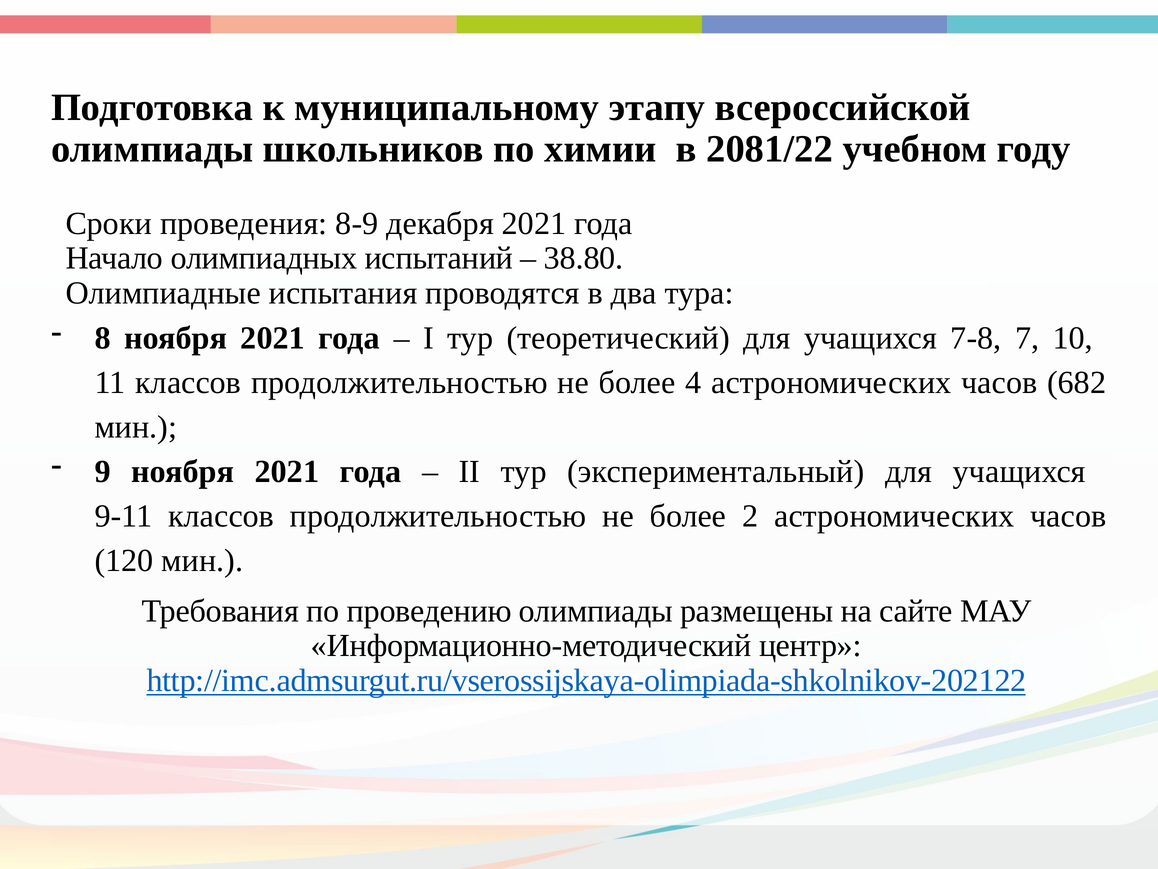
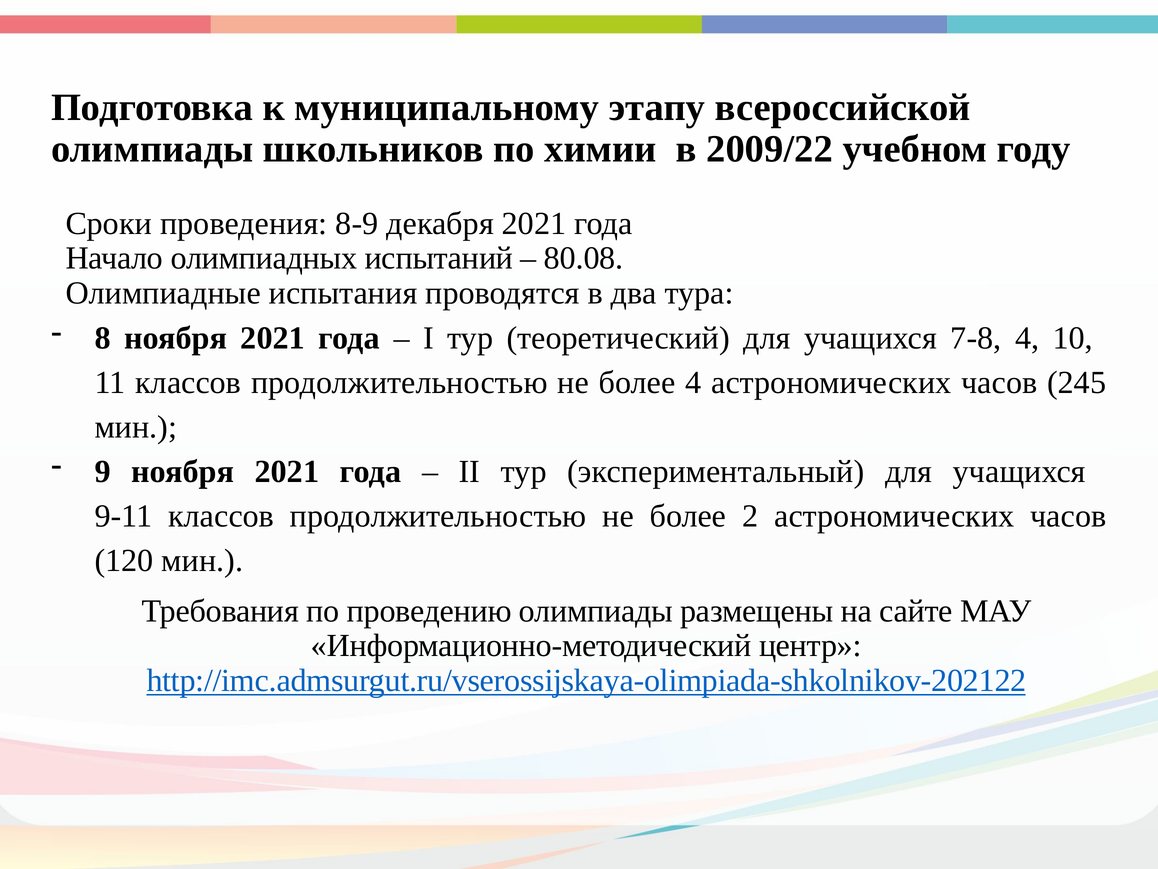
2081/22: 2081/22 -> 2009/22 (770, 149)
38.80: 38.80 -> 80.08 (584, 258)
7-8 7: 7 -> 4 (1027, 338)
682: 682 -> 245 (1077, 382)
